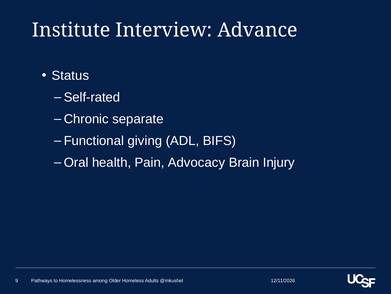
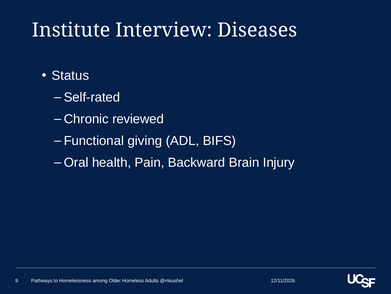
Advance: Advance -> Diseases (257, 30)
separate: separate -> reviewed (138, 119)
Advocacy: Advocacy -> Backward (197, 162)
